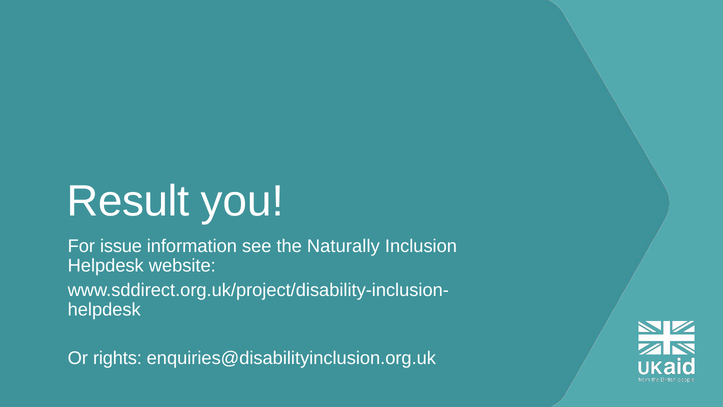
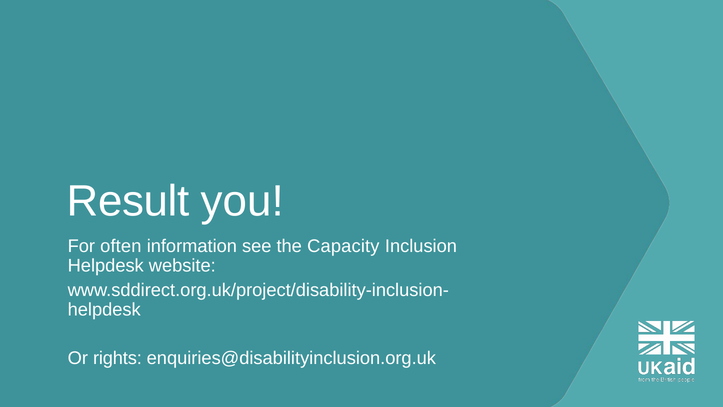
issue: issue -> often (121, 246)
Naturally: Naturally -> Capacity (343, 246)
